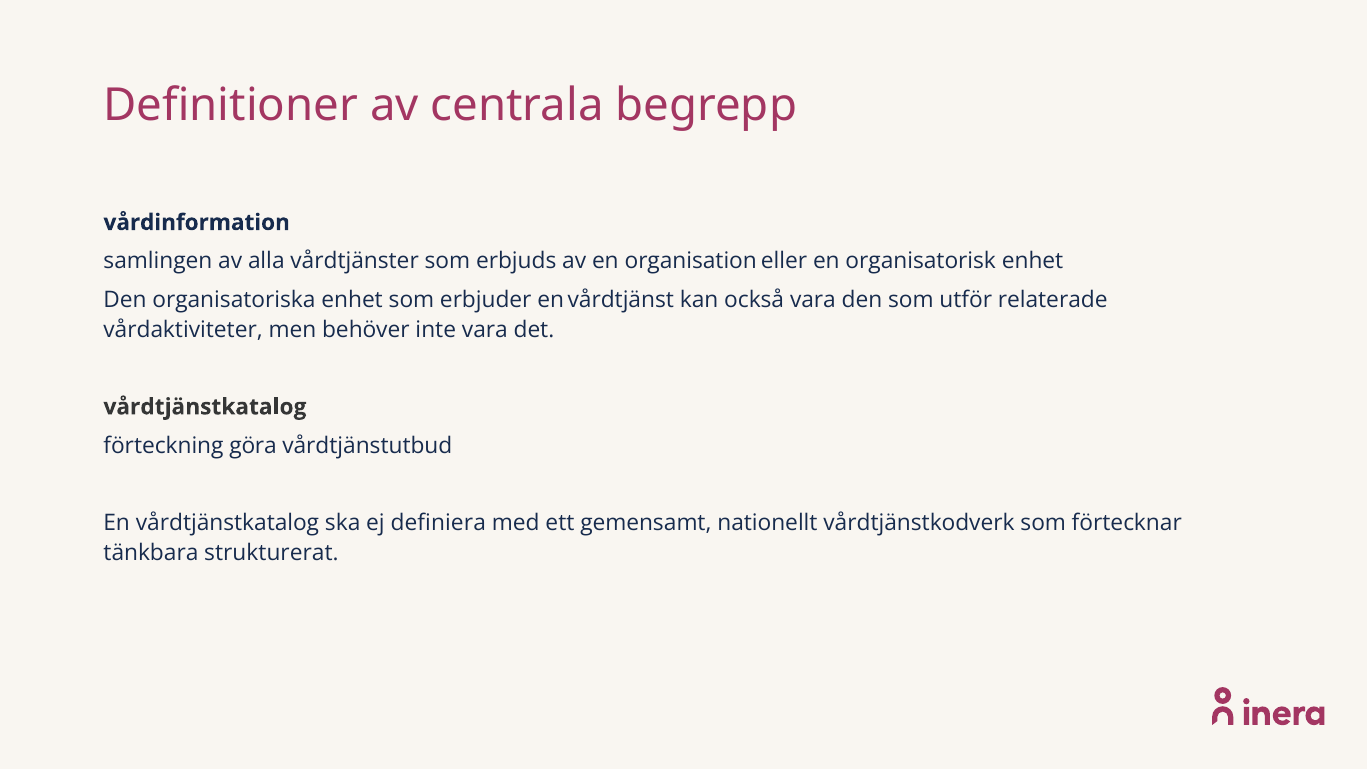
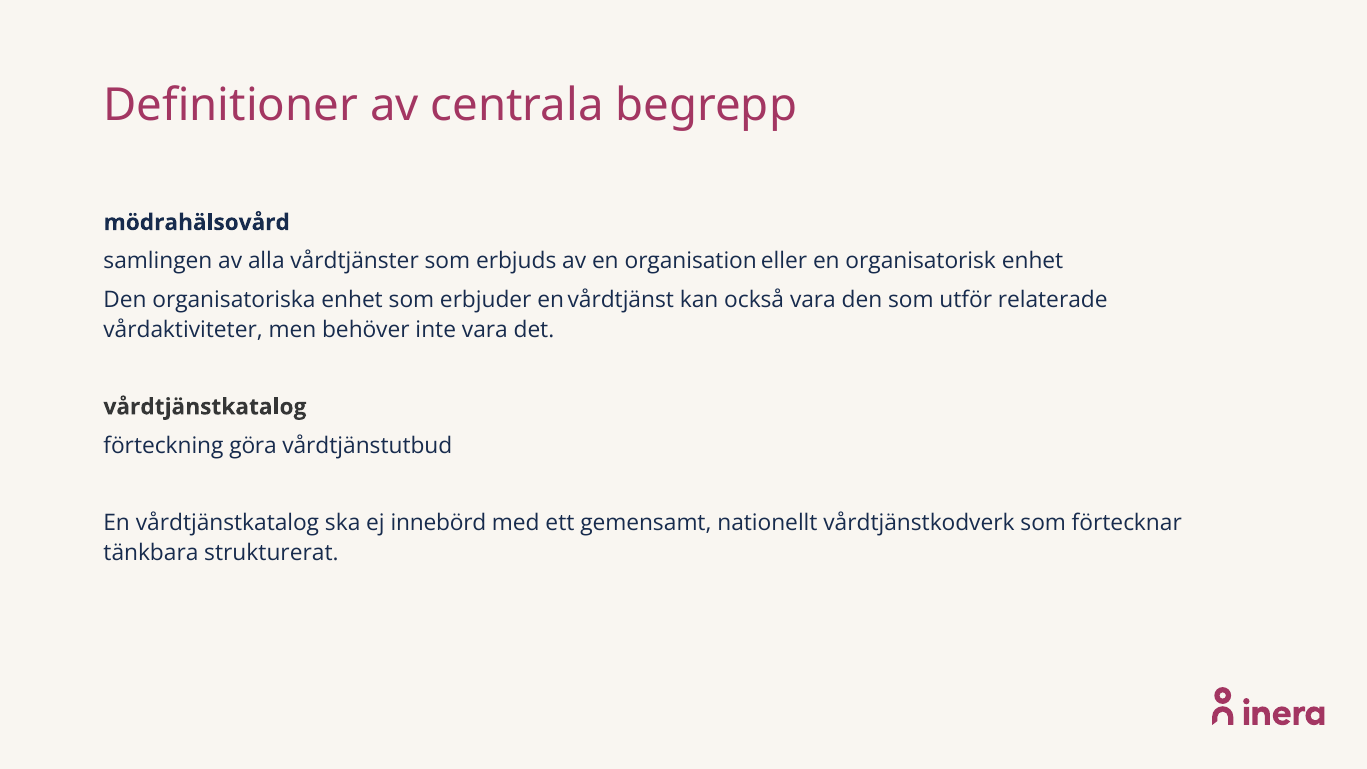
vårdinformation: vårdinformation -> mödrahälsovård (197, 222)
definiera: definiera -> innebörd (438, 523)
